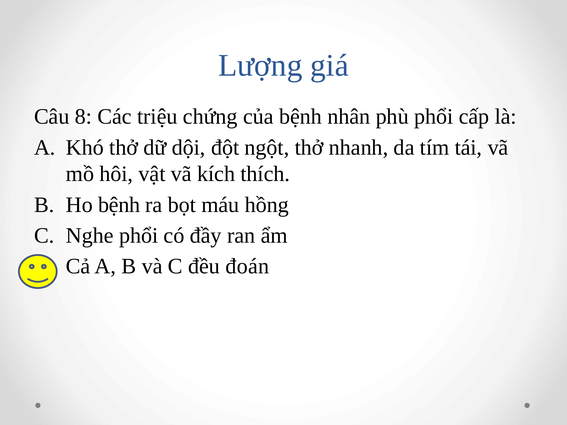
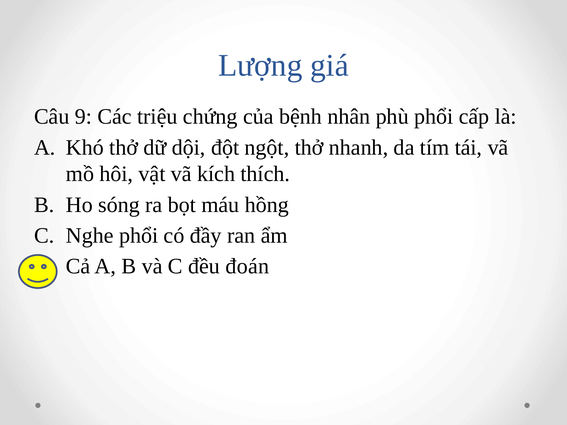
8: 8 -> 9 (83, 117)
Ho bệnh: bệnh -> sóng (119, 205)
